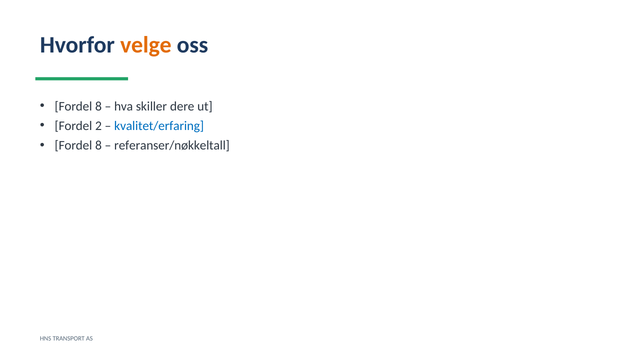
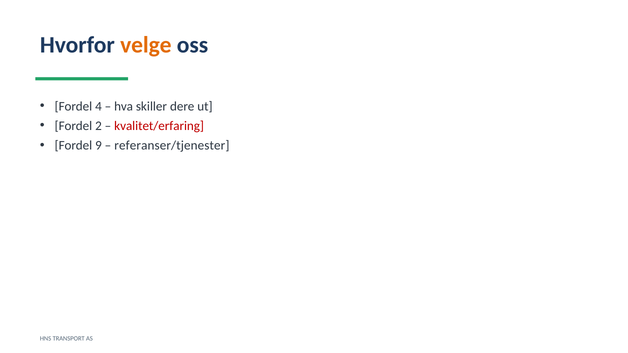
8: 8 -> 4 (98, 106)
kvalitet/erfaring colour: blue -> red (159, 126)
8: 8 -> 9 (98, 146)
referanser/nøkkeltall: referanser/nøkkeltall -> referanser/tjenester (172, 146)
